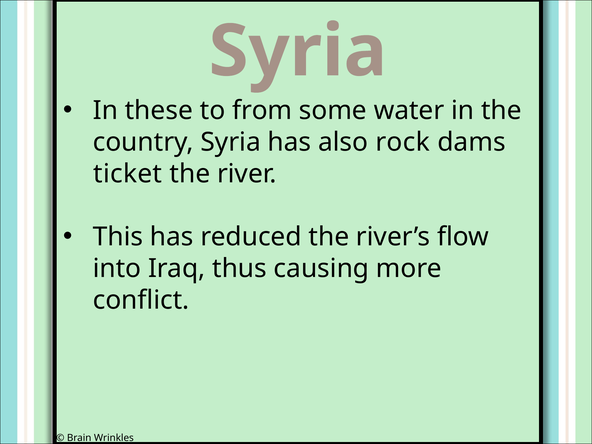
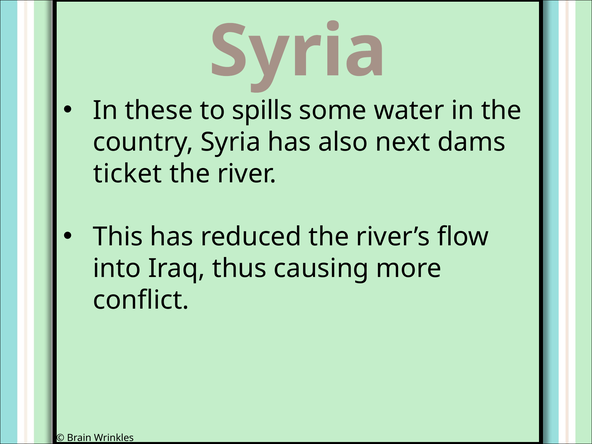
from: from -> spills (262, 111)
rock: rock -> next (403, 142)
